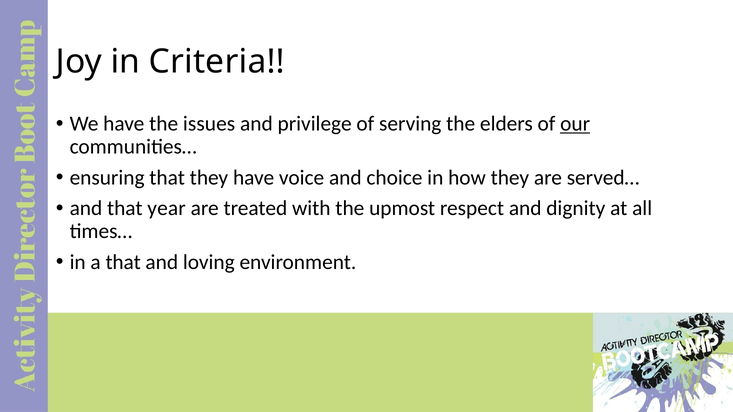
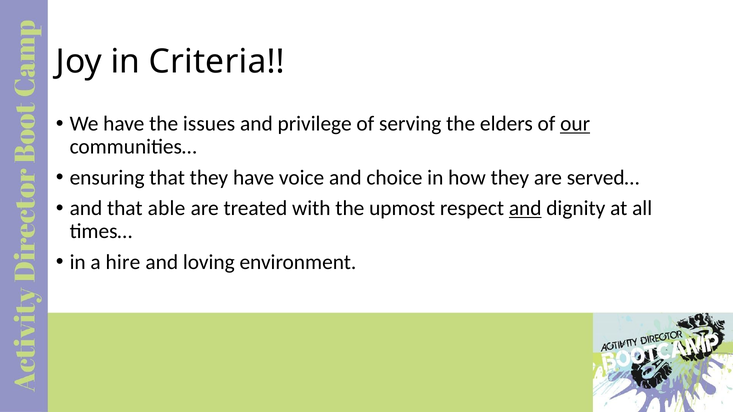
year: year -> able (167, 208)
and underline: none -> present (525, 208)
a that: that -> hire (123, 262)
